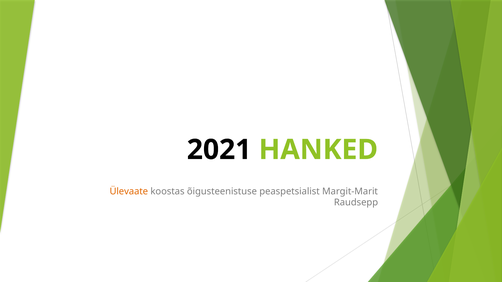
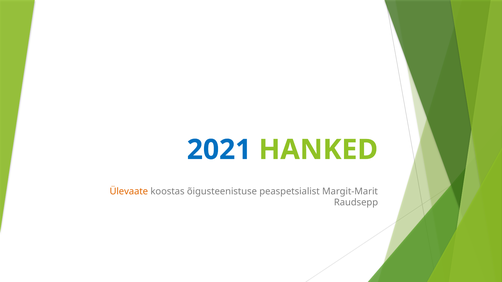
2021 colour: black -> blue (219, 150)
